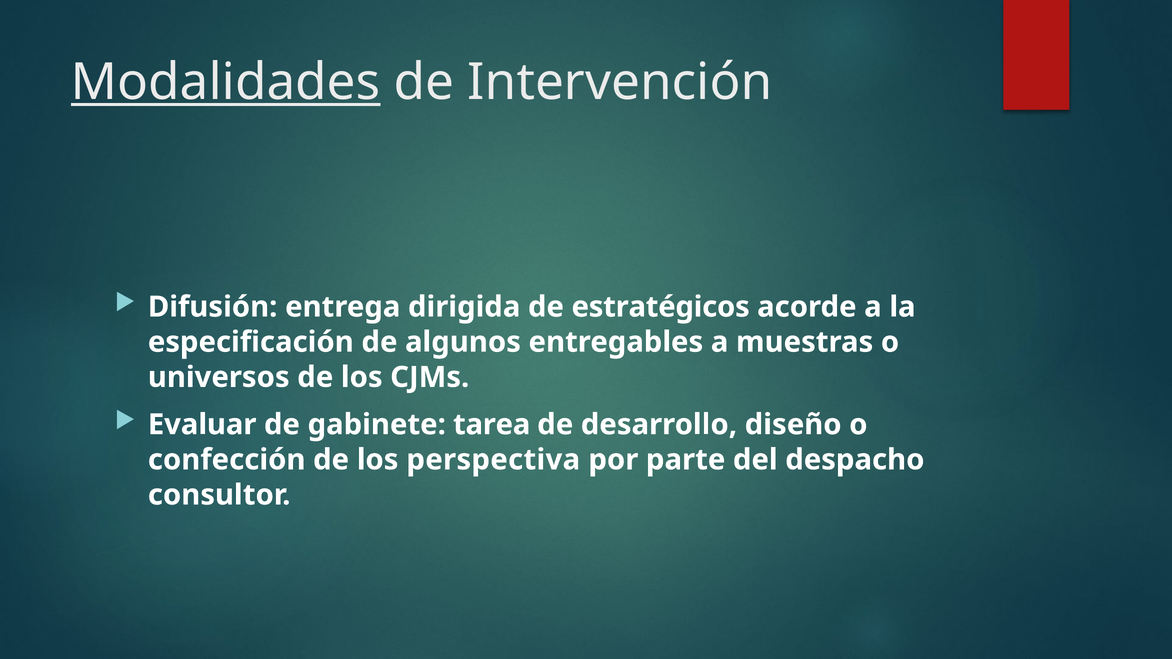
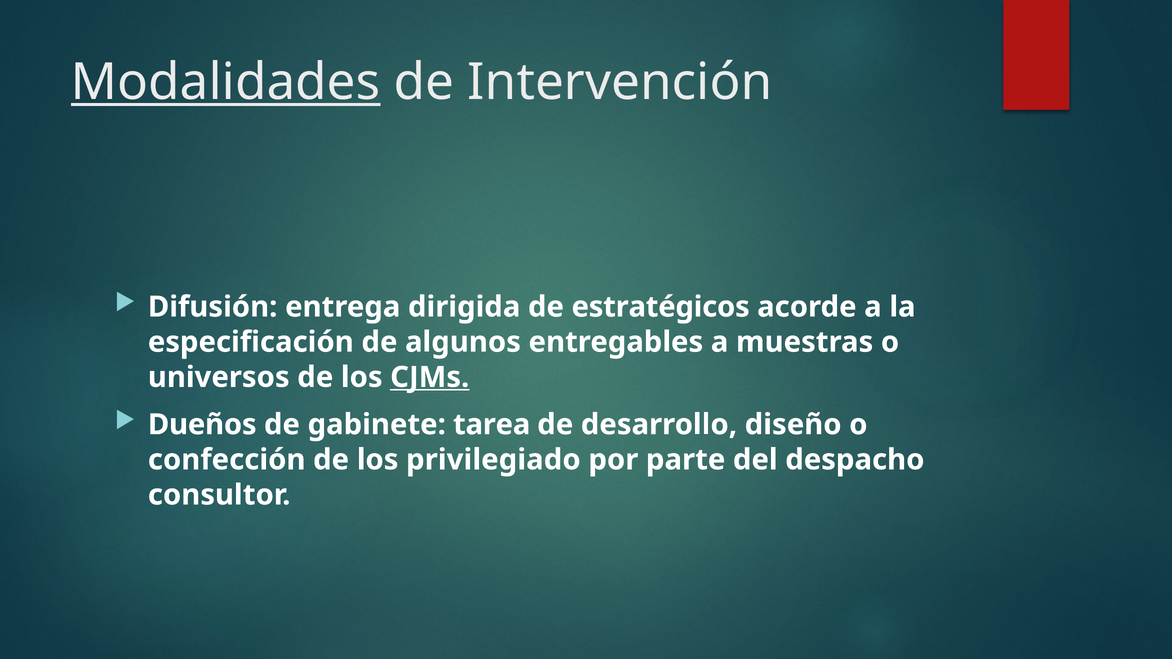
CJMs underline: none -> present (430, 377)
Evaluar: Evaluar -> Dueños (202, 425)
perspectiva: perspectiva -> privilegiado (493, 460)
